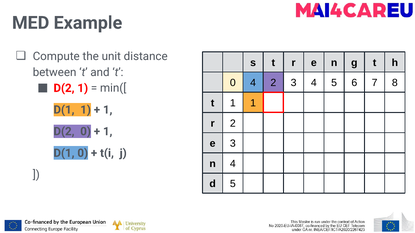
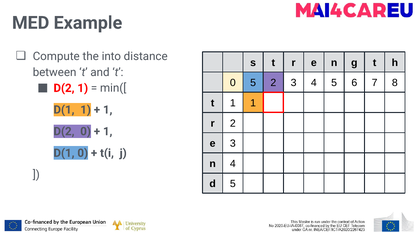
unit: unit -> into (111, 56)
4: 4 -> 5 (253, 83)
